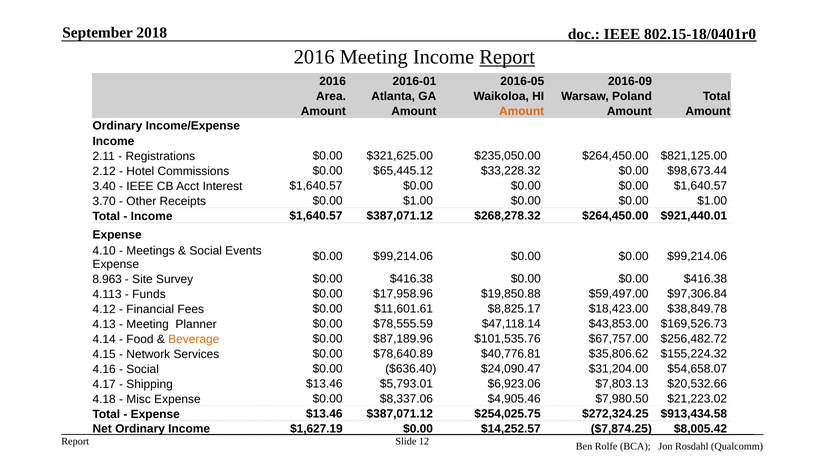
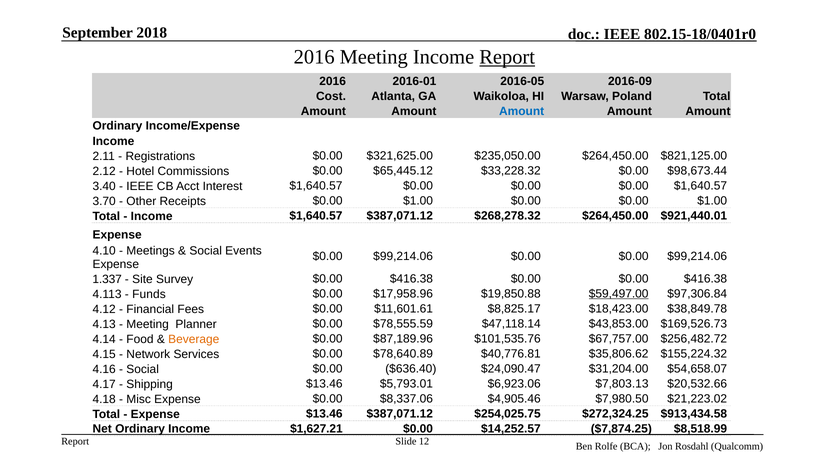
Area: Area -> Cost (331, 96)
Amount colour: orange -> blue (522, 111)
8.963: 8.963 -> 1.337 (107, 279)
$59,497.00 underline: none -> present (619, 294)
$1,627.19: $1,627.19 -> $1,627.21 (316, 429)
$8,005.42: $8,005.42 -> $8,518.99 (701, 429)
